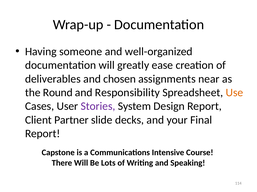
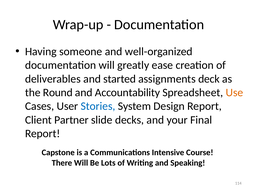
chosen: chosen -> started (120, 79)
near: near -> deck (209, 79)
Responsibility: Responsibility -> Accountability (127, 93)
Stories colour: purple -> blue (98, 107)
